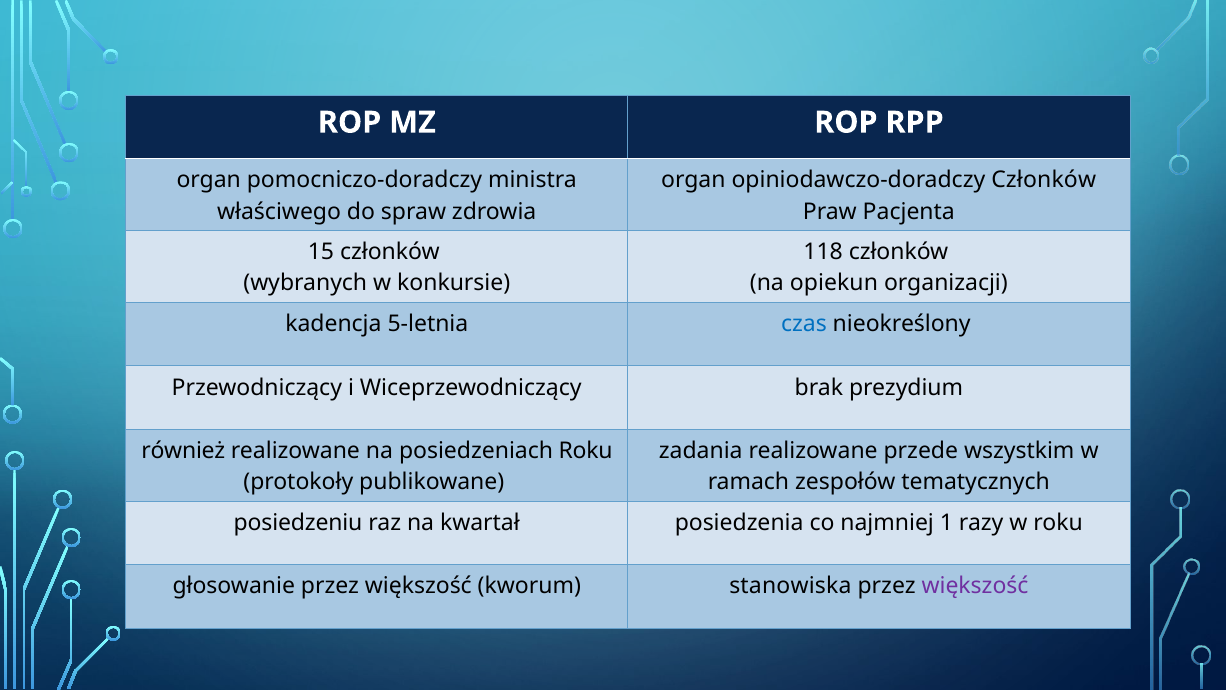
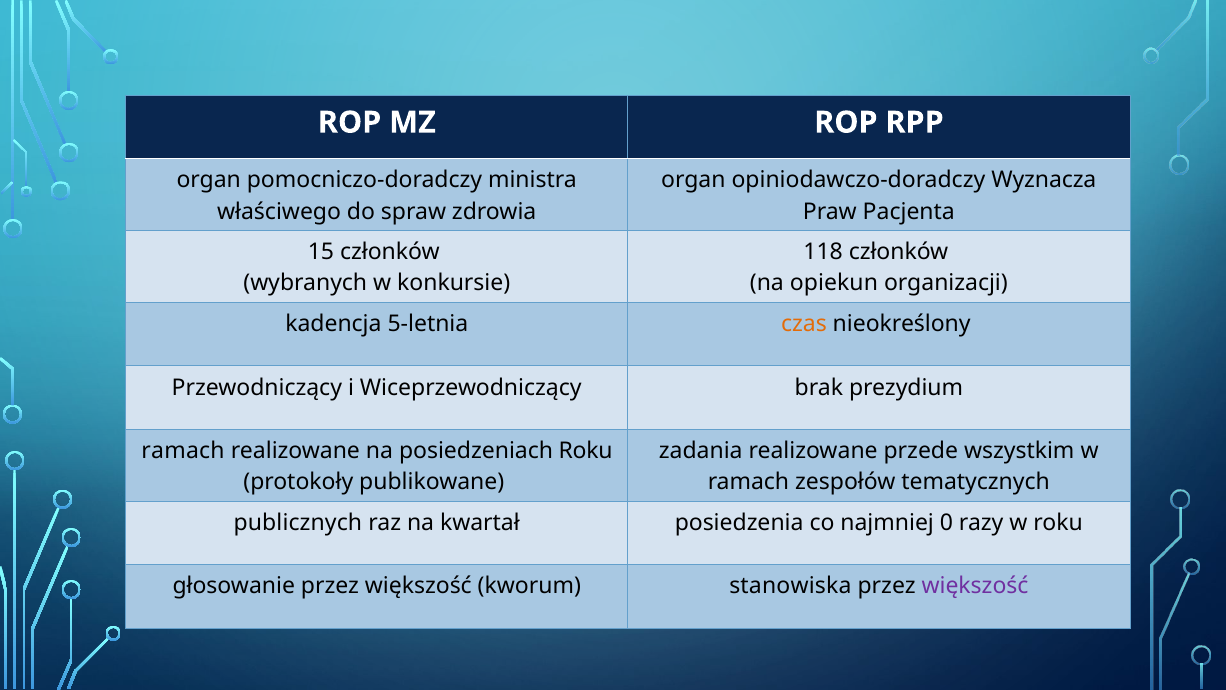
opiniodawczo-doradczy Członków: Członków -> Wyznacza (1044, 180)
czas colour: blue -> orange (804, 324)
również: również -> ramach (183, 451)
posiedzeniu: posiedzeniu -> publicznych (298, 522)
1: 1 -> 0 (946, 522)
